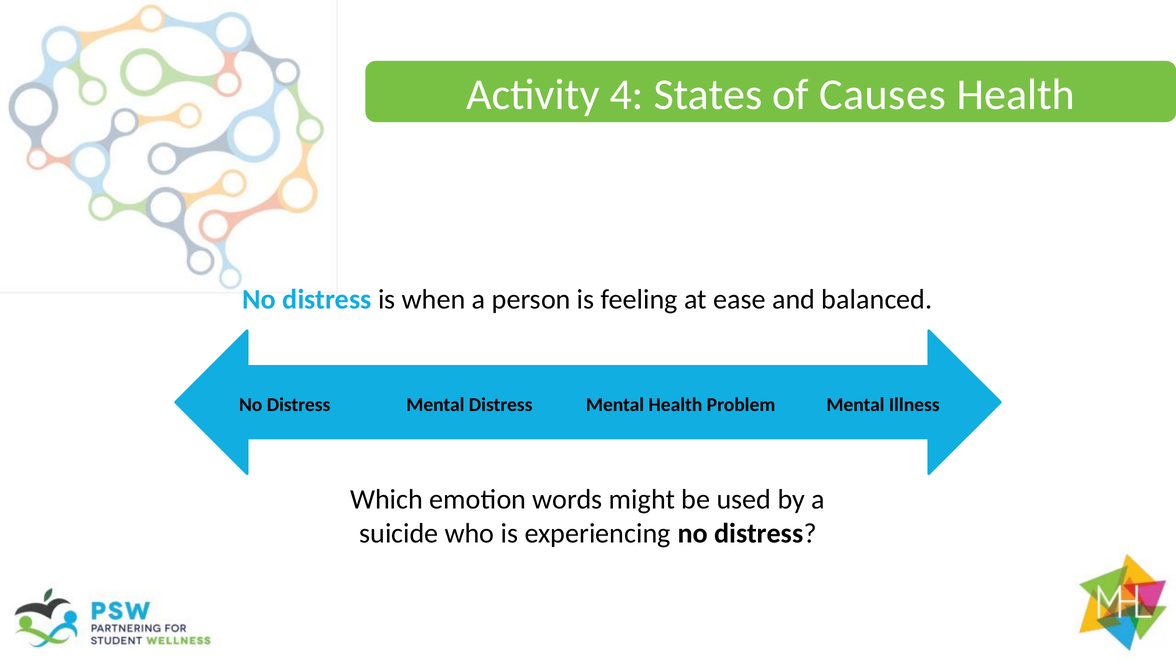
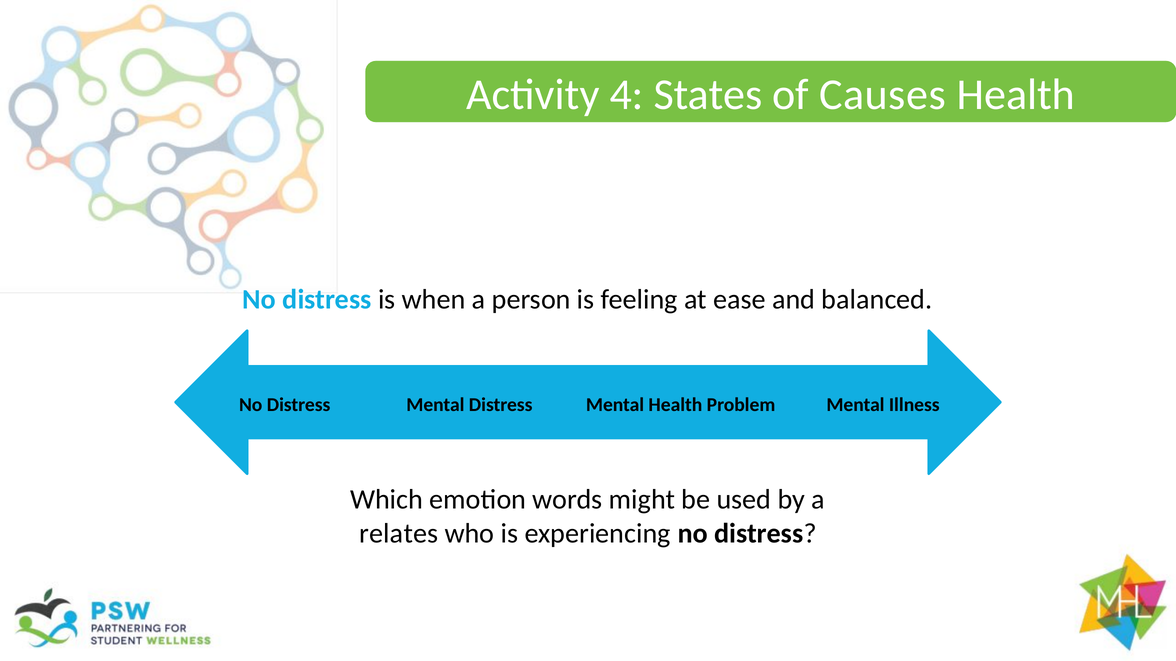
suicide: suicide -> relates (399, 534)
